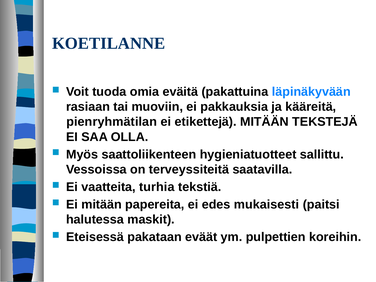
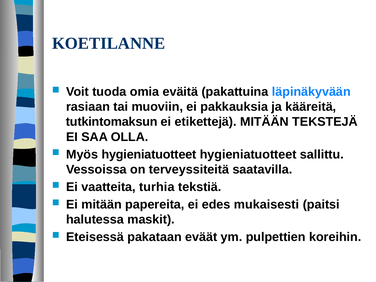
pienryhmätilan: pienryhmätilan -> tutkintomaksun (112, 122)
Myös saattoliikenteen: saattoliikenteen -> hygieniatuotteet (149, 154)
